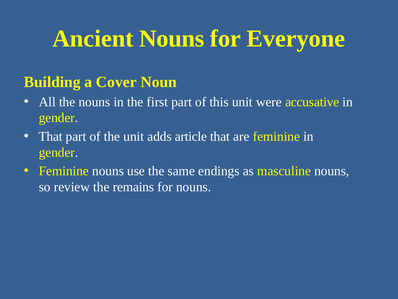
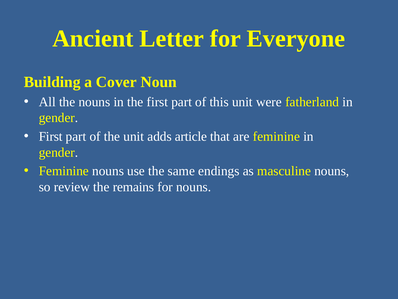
Ancient Nouns: Nouns -> Letter (172, 39)
accusative: accusative -> fatherland (312, 102)
That: That -> First (51, 136)
